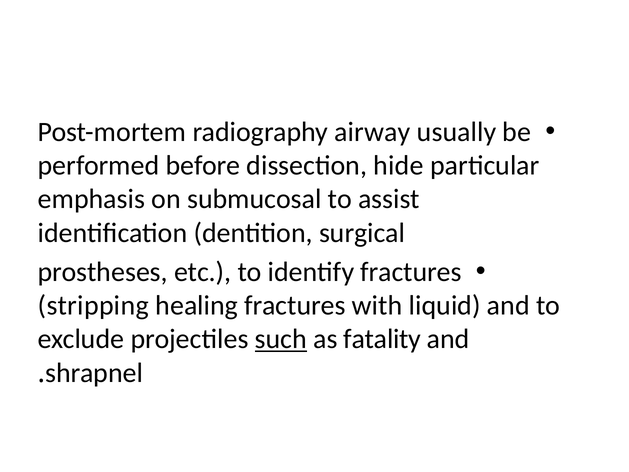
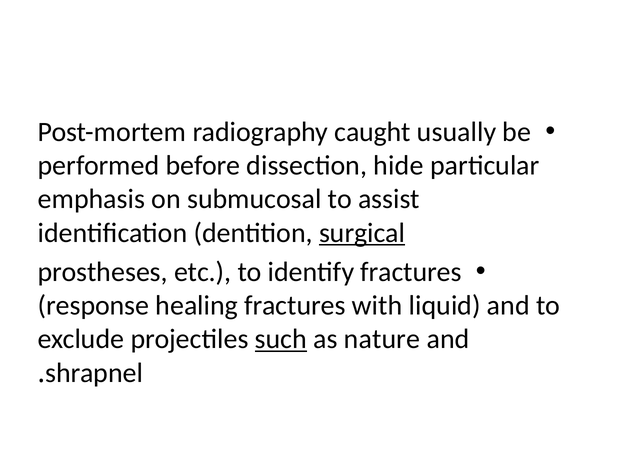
airway: airway -> caught (373, 132)
surgical underline: none -> present (362, 233)
stripping: stripping -> response (93, 305)
fatality: fatality -> nature (382, 339)
